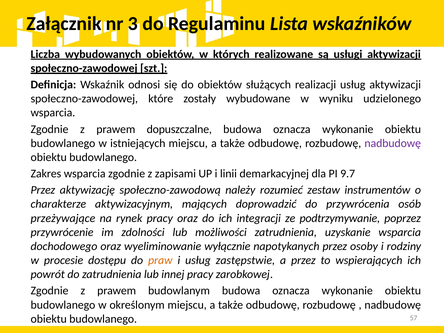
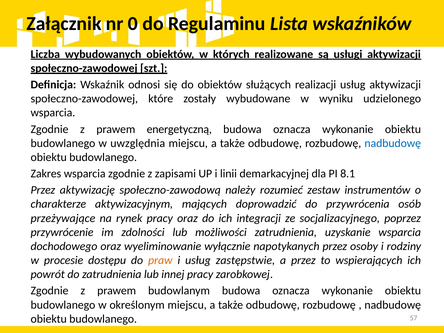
3: 3 -> 0 (133, 24)
dopuszczalne: dopuszczalne -> energetyczną (179, 129)
istniejących: istniejących -> uwzględnia (138, 143)
nadbudowę colour: purple -> blue (393, 143)
9.7: 9.7 -> 8.1 (348, 174)
podtrzymywanie: podtrzymywanie -> socjalizacyjnego (340, 218)
